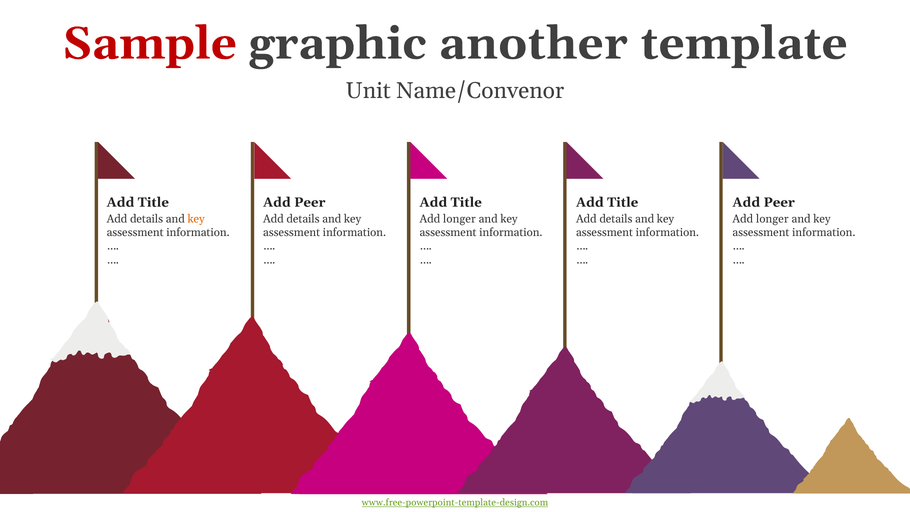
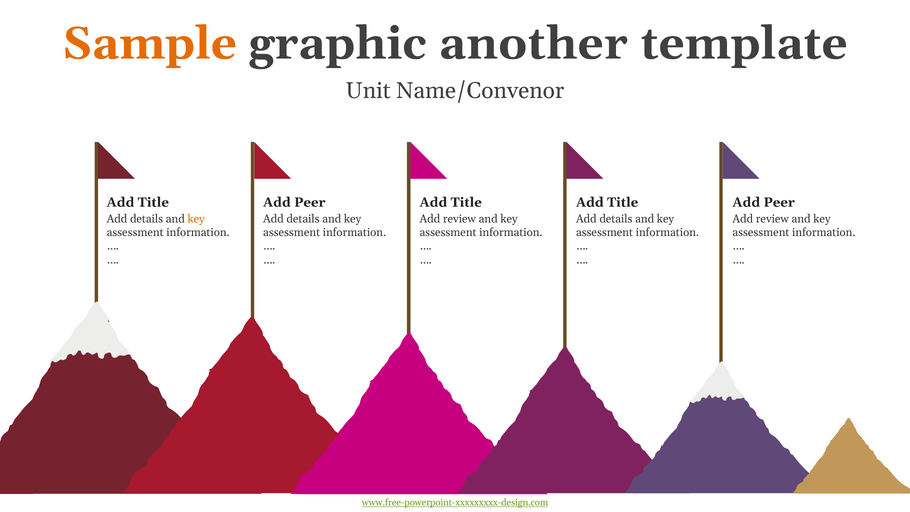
Sample colour: red -> orange (150, 44)
longer: longer -> review (459, 219)
longer: longer -> review (772, 219)
www.free-powerpoint-template-design.com: www.free-powerpoint-template-design.com -> www.free-powerpoint-xxxxxxxxx-design.com (455, 502)
